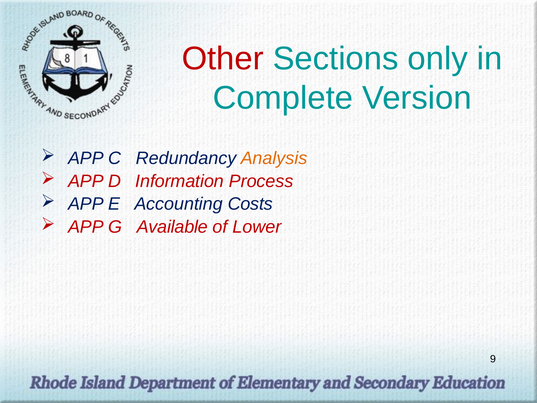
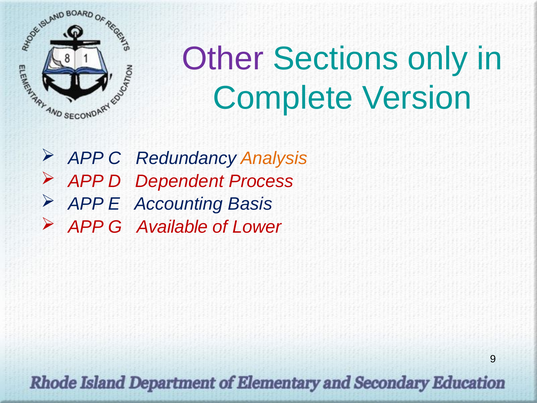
Other colour: red -> purple (223, 59)
Information: Information -> Dependent (180, 181)
Costs: Costs -> Basis (250, 204)
